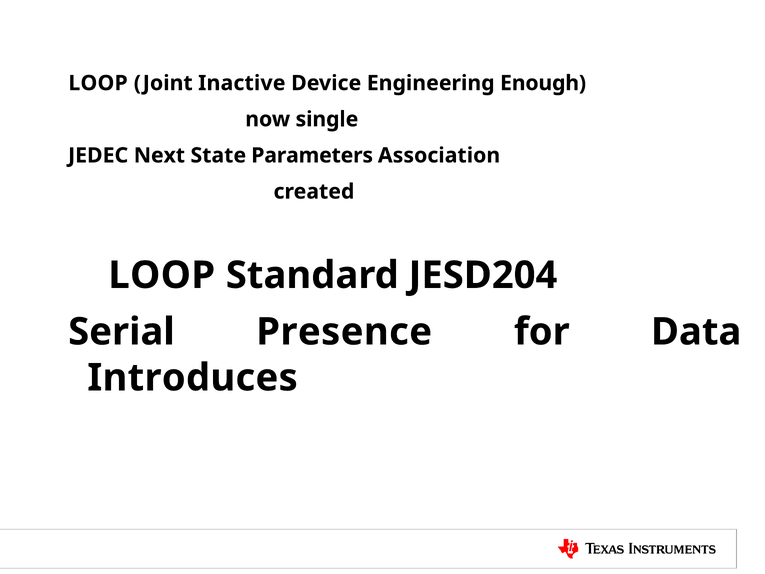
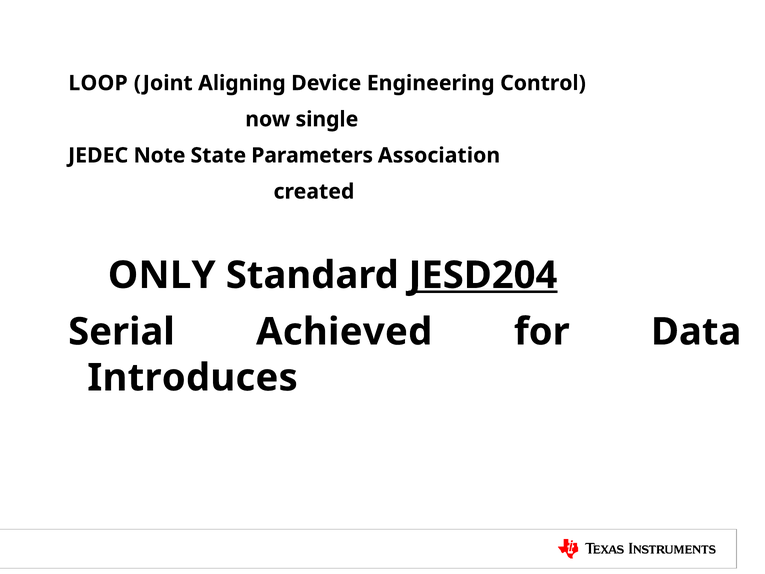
Inactive: Inactive -> Aligning (242, 83)
Enough: Enough -> Control (543, 83)
Next: Next -> Note (159, 155)
LOOP: LOOP -> ONLY (162, 275)
JESD204 underline: none -> present (483, 275)
Presence: Presence -> Achieved (344, 332)
